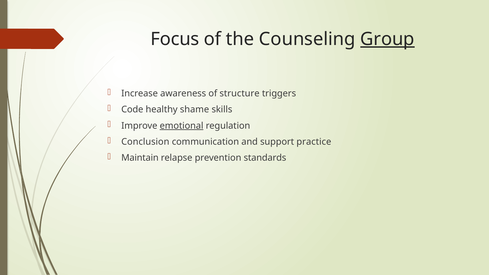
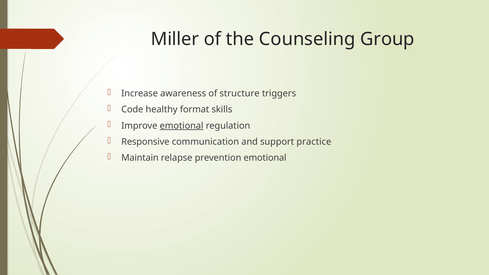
Focus: Focus -> Miller (175, 39)
Group underline: present -> none (387, 39)
shame: shame -> format (195, 110)
Conclusion: Conclusion -> Responsive (145, 142)
prevention standards: standards -> emotional (265, 158)
